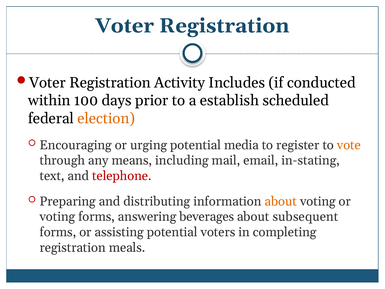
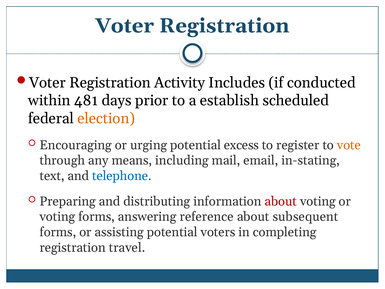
100: 100 -> 481 (86, 100)
media: media -> excess (241, 145)
telephone colour: red -> blue (122, 176)
about colour: orange -> red (281, 201)
beverages: beverages -> reference (207, 217)
meals: meals -> travel (127, 247)
